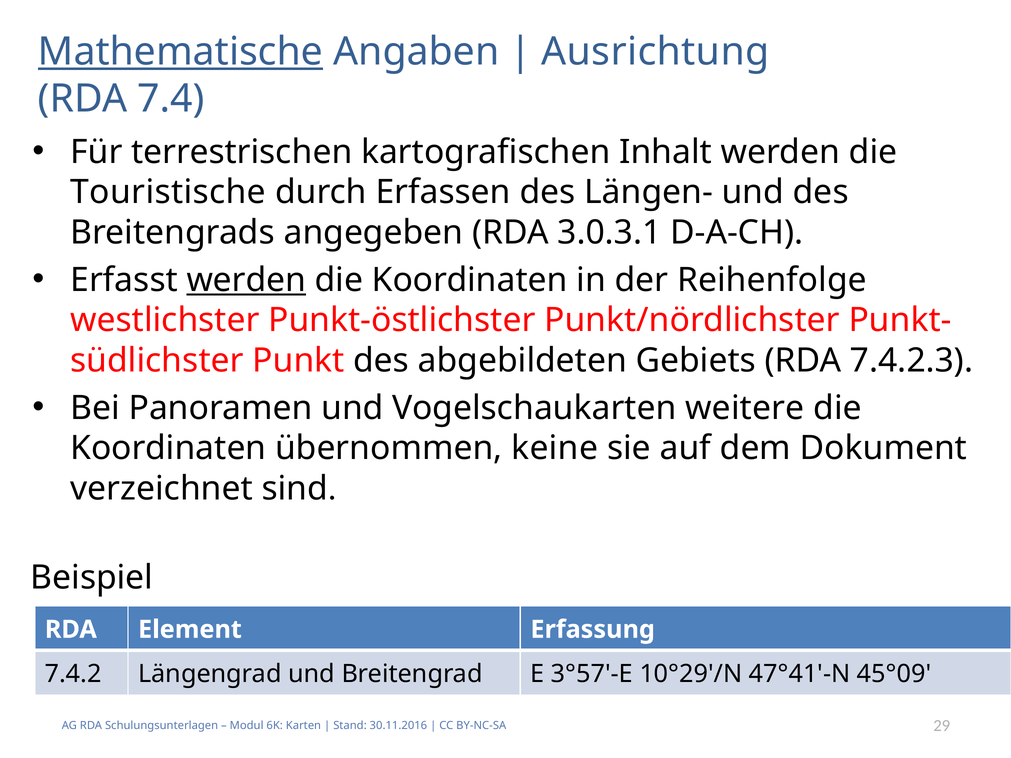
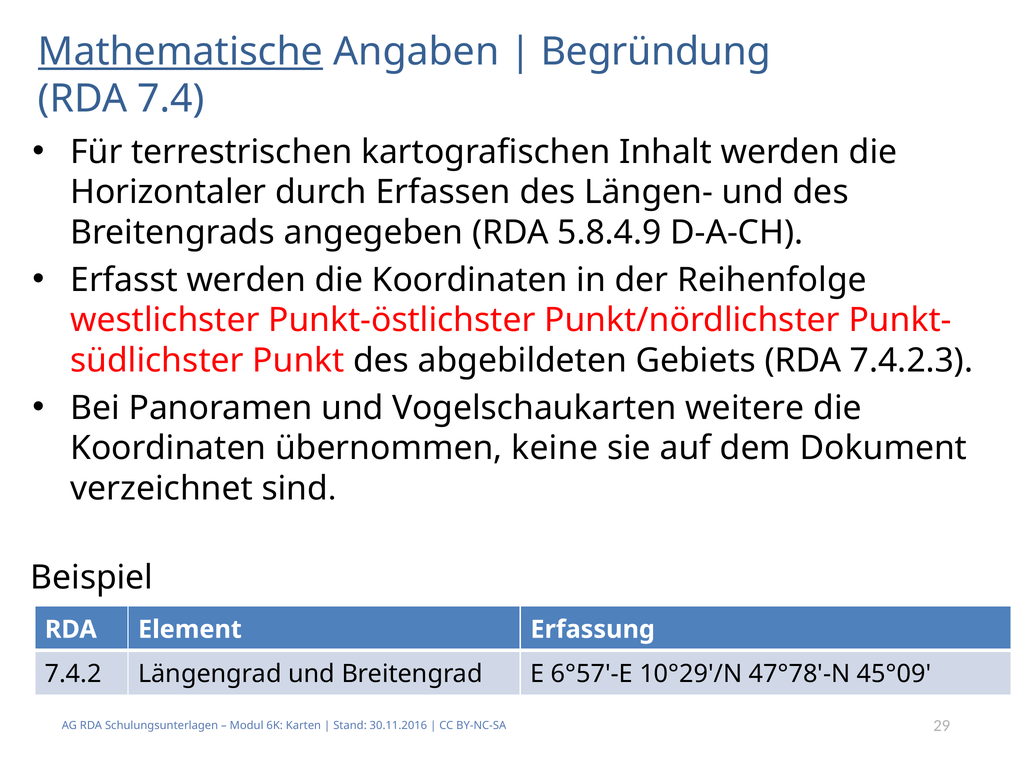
Ausrichtung: Ausrichtung -> Begründung (656, 52)
Touristische: Touristische -> Horizontaler (168, 192)
3.0.3.1: 3.0.3.1 -> 5.8.4.9 (609, 233)
werden underline: present -> none (246, 280)
3°57'-E: 3°57'-E -> 6°57'-E (592, 674)
47°41'-N: 47°41'-N -> 47°78'-N (800, 674)
